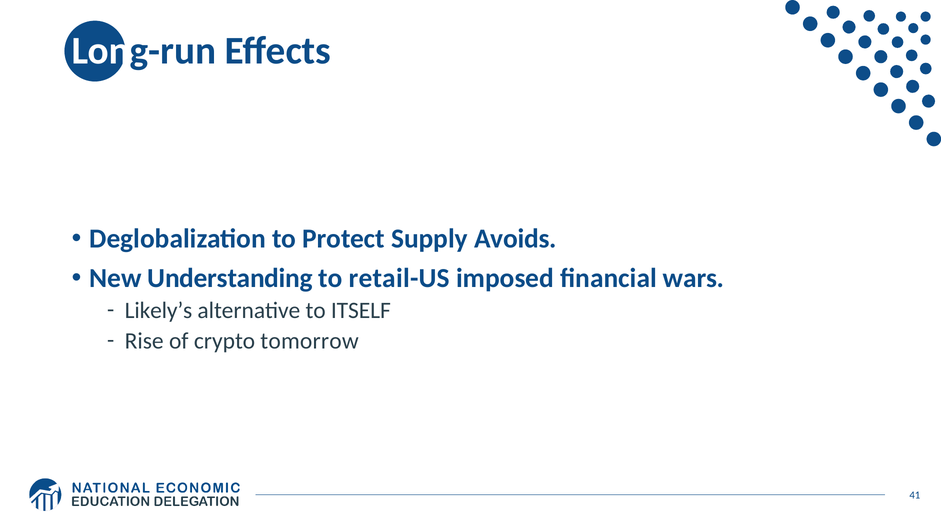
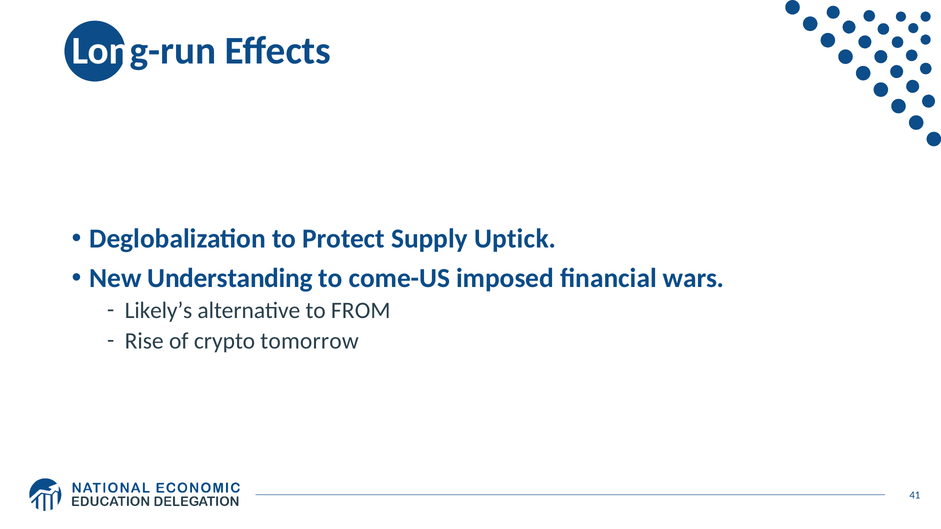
Avoids: Avoids -> Uptick (515, 239)
retail-US: retail-US -> come-US (399, 278)
ITSELF: ITSELF -> FROM (361, 311)
